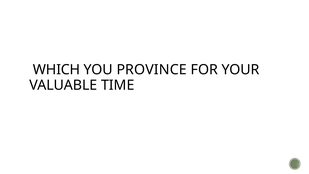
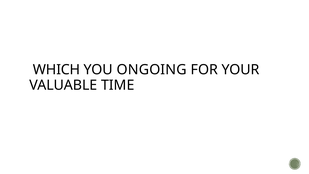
PROVINCE: PROVINCE -> ONGOING (152, 70)
